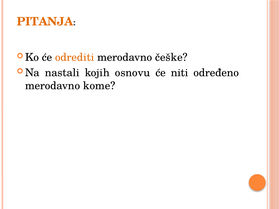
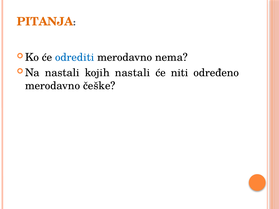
odrediti colour: orange -> blue (75, 57)
češke: češke -> nema (171, 57)
kojih osnovu: osnovu -> nastali (133, 73)
kome: kome -> češke (99, 86)
